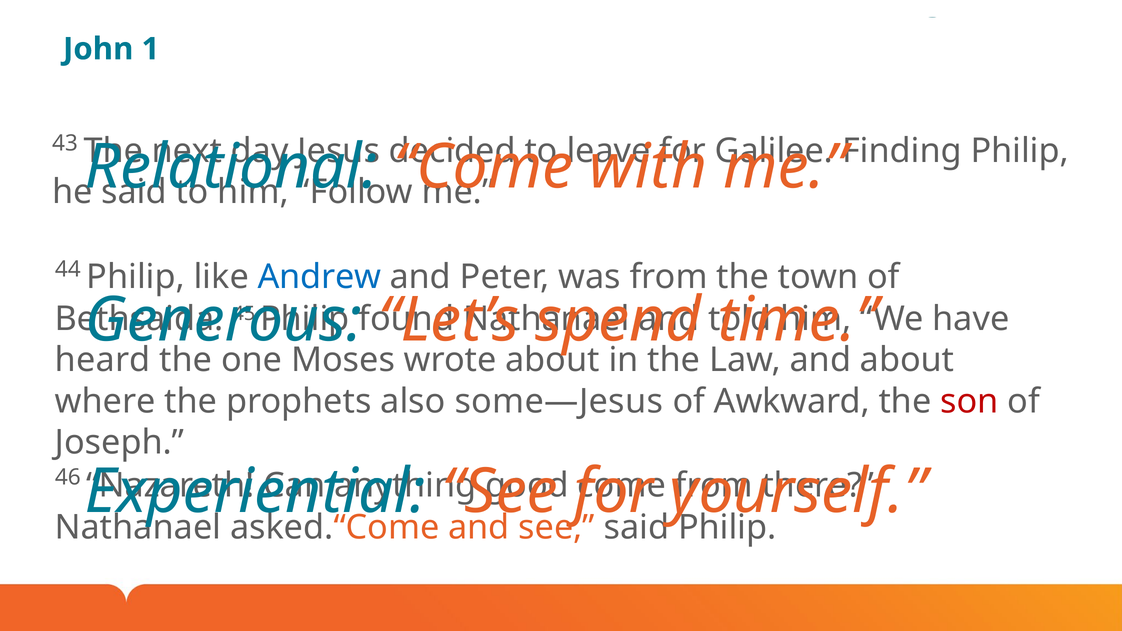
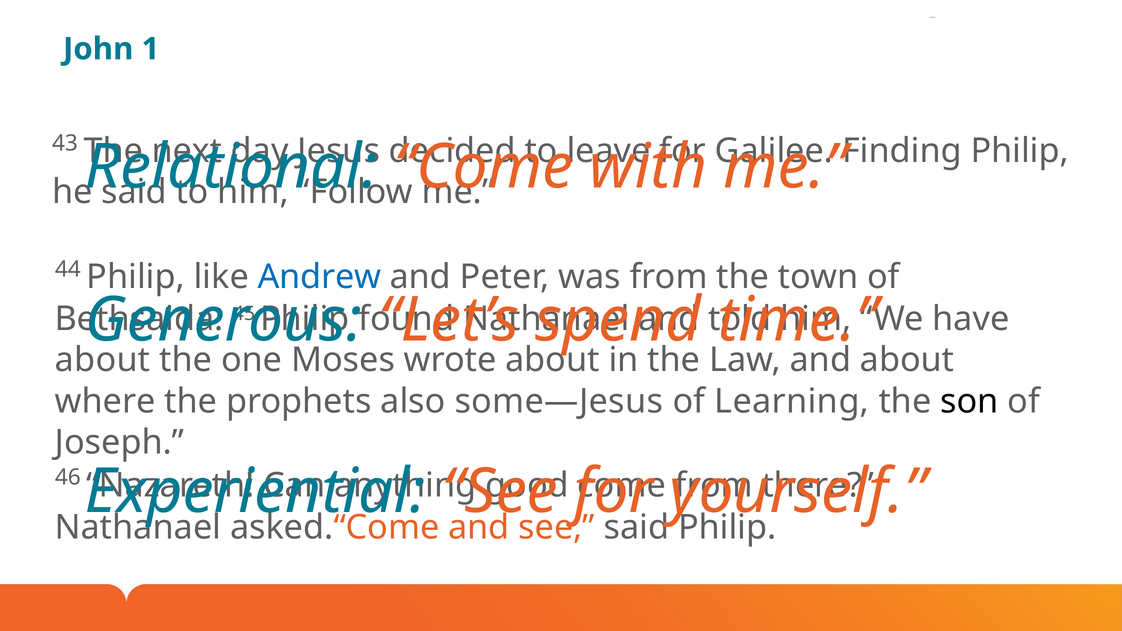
heard: heard -> about (103, 360)
Awkward: Awkward -> Learning (792, 401)
son colour: red -> black (969, 401)
